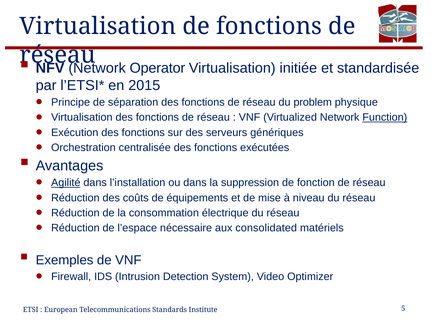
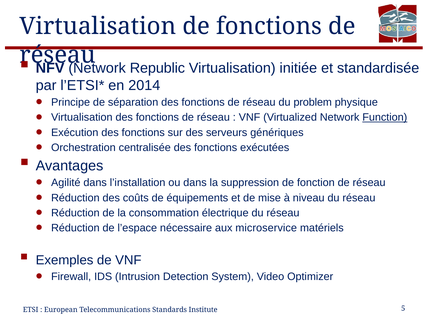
Operator: Operator -> Republic (157, 68)
2015: 2015 -> 2014 (144, 85)
Agilité underline: present -> none (66, 183)
consolidated: consolidated -> microservice (266, 228)
